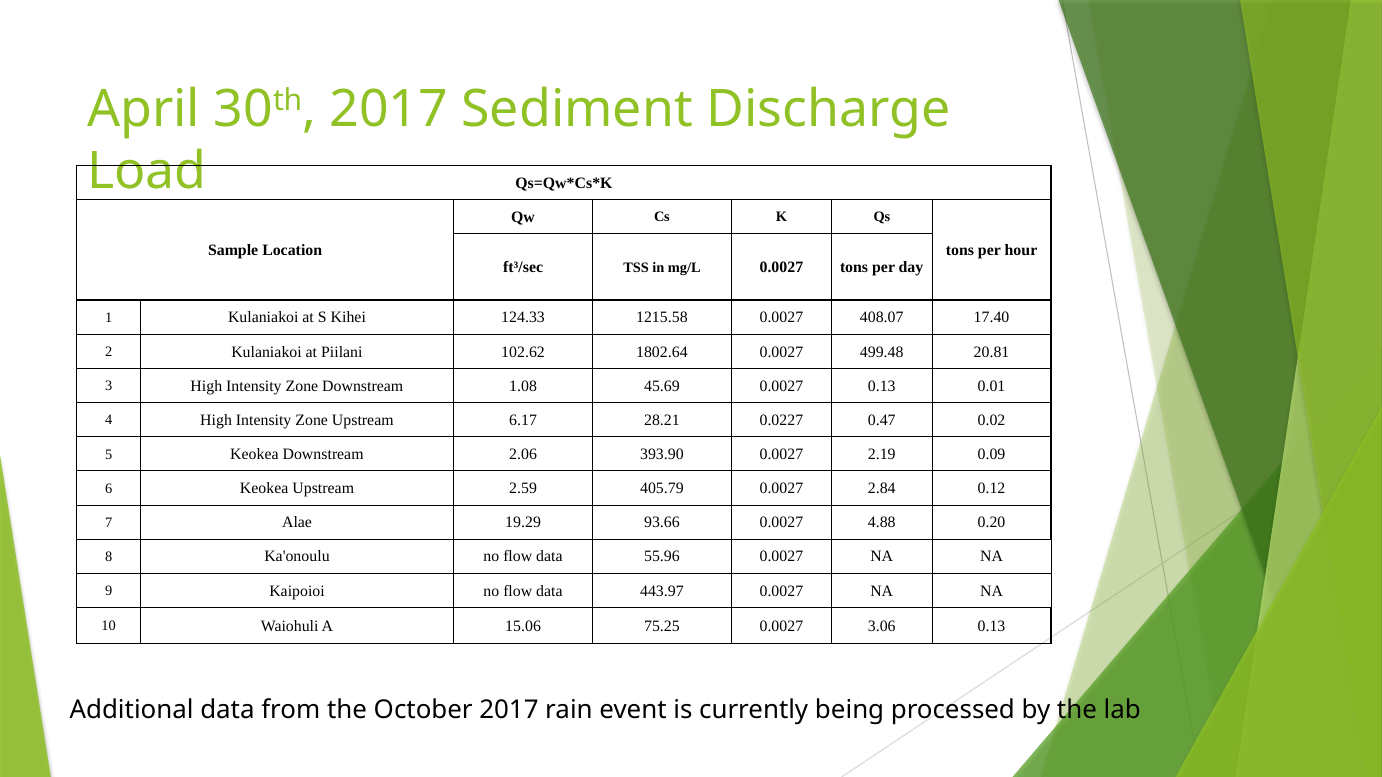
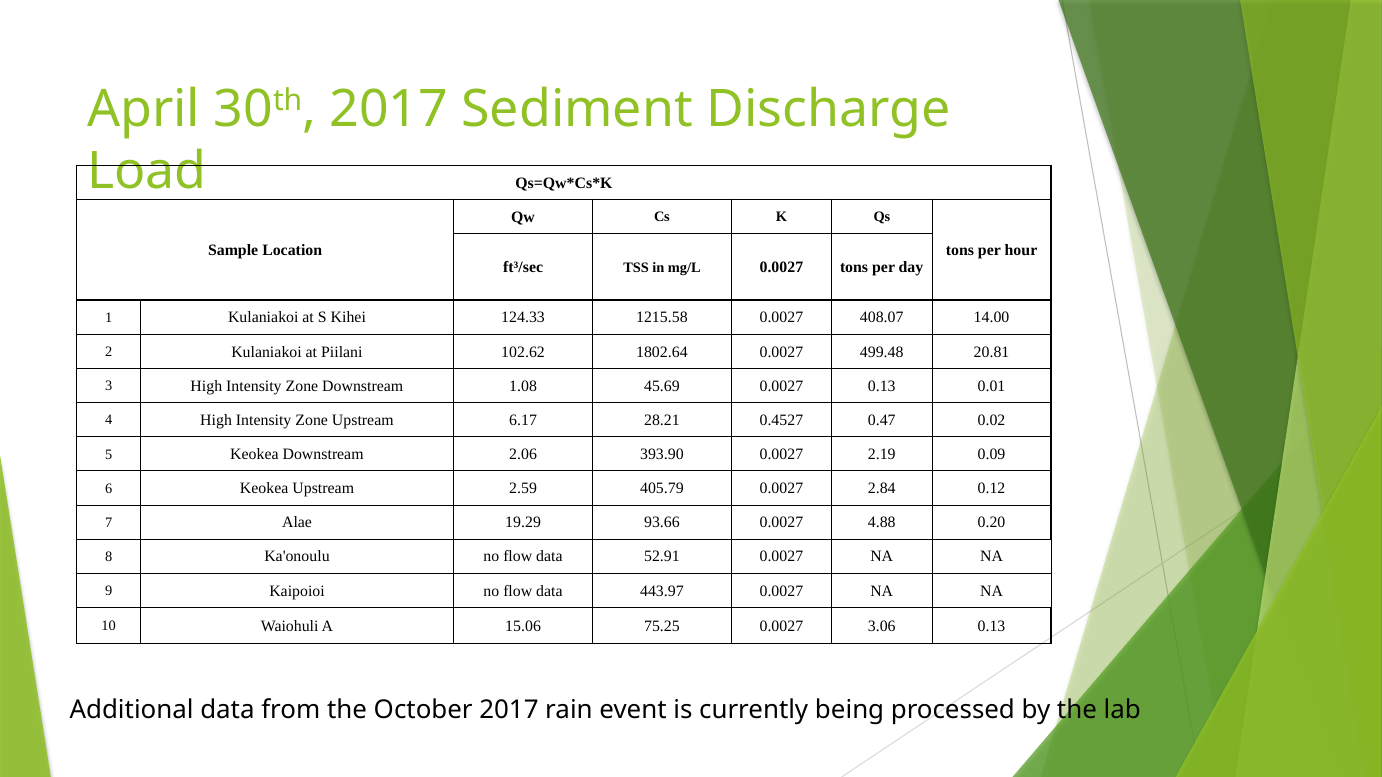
17.40: 17.40 -> 14.00 (992, 318)
0.0227: 0.0227 -> 0.4527 (781, 420)
55.96: 55.96 -> 52.91 (662, 557)
